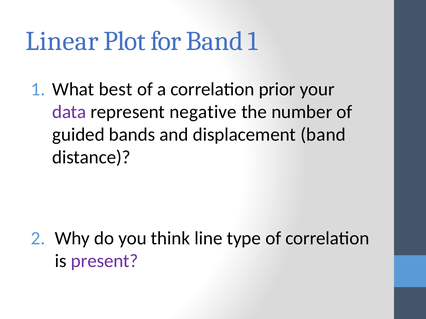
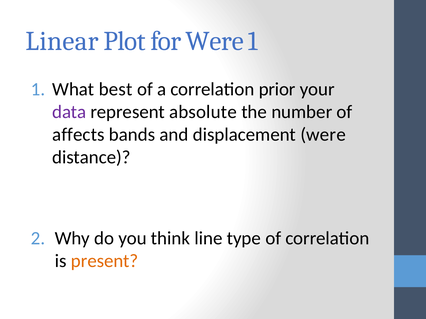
for Band: Band -> Were (215, 41)
negative: negative -> absolute (203, 112)
guided: guided -> affects (78, 135)
displacement band: band -> were (323, 135)
present colour: purple -> orange (105, 261)
